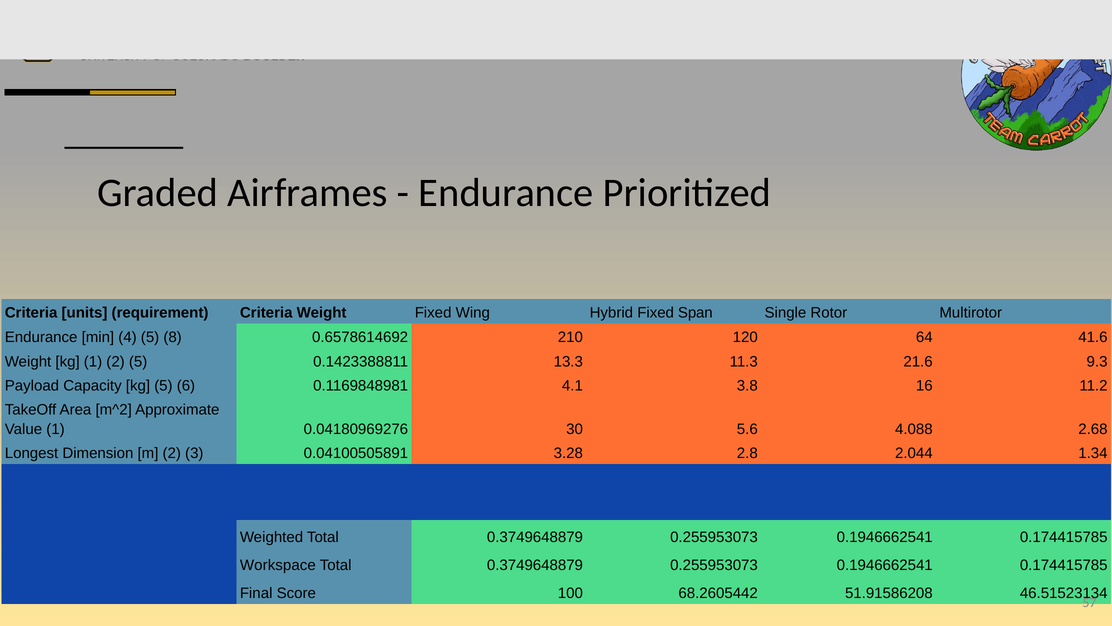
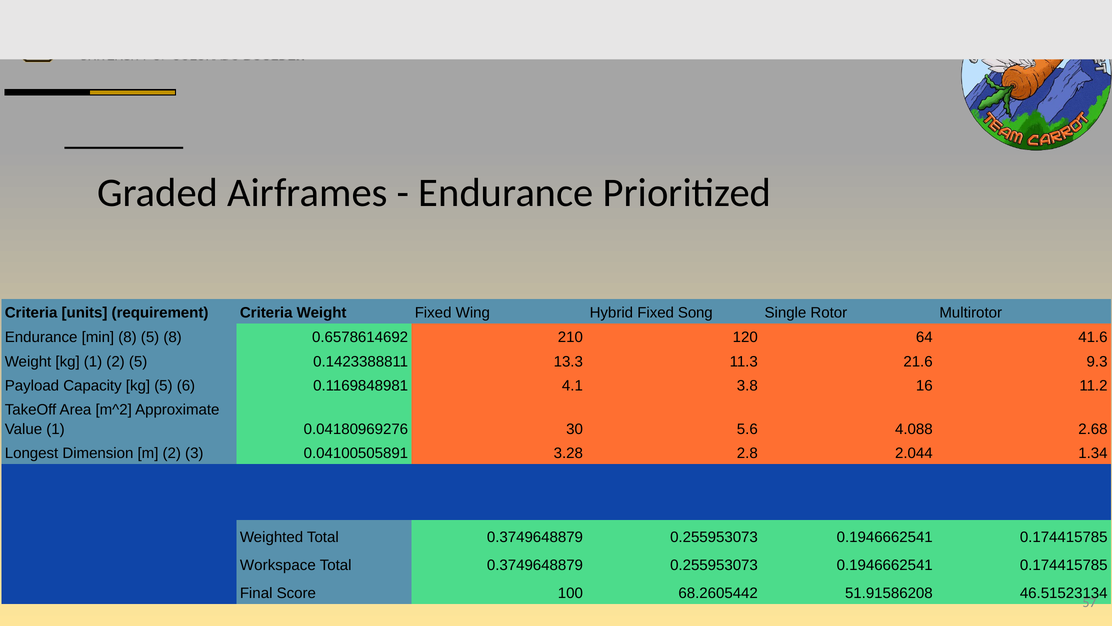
Span: Span -> Song (695, 313)
min 4: 4 -> 8 (128, 337)
